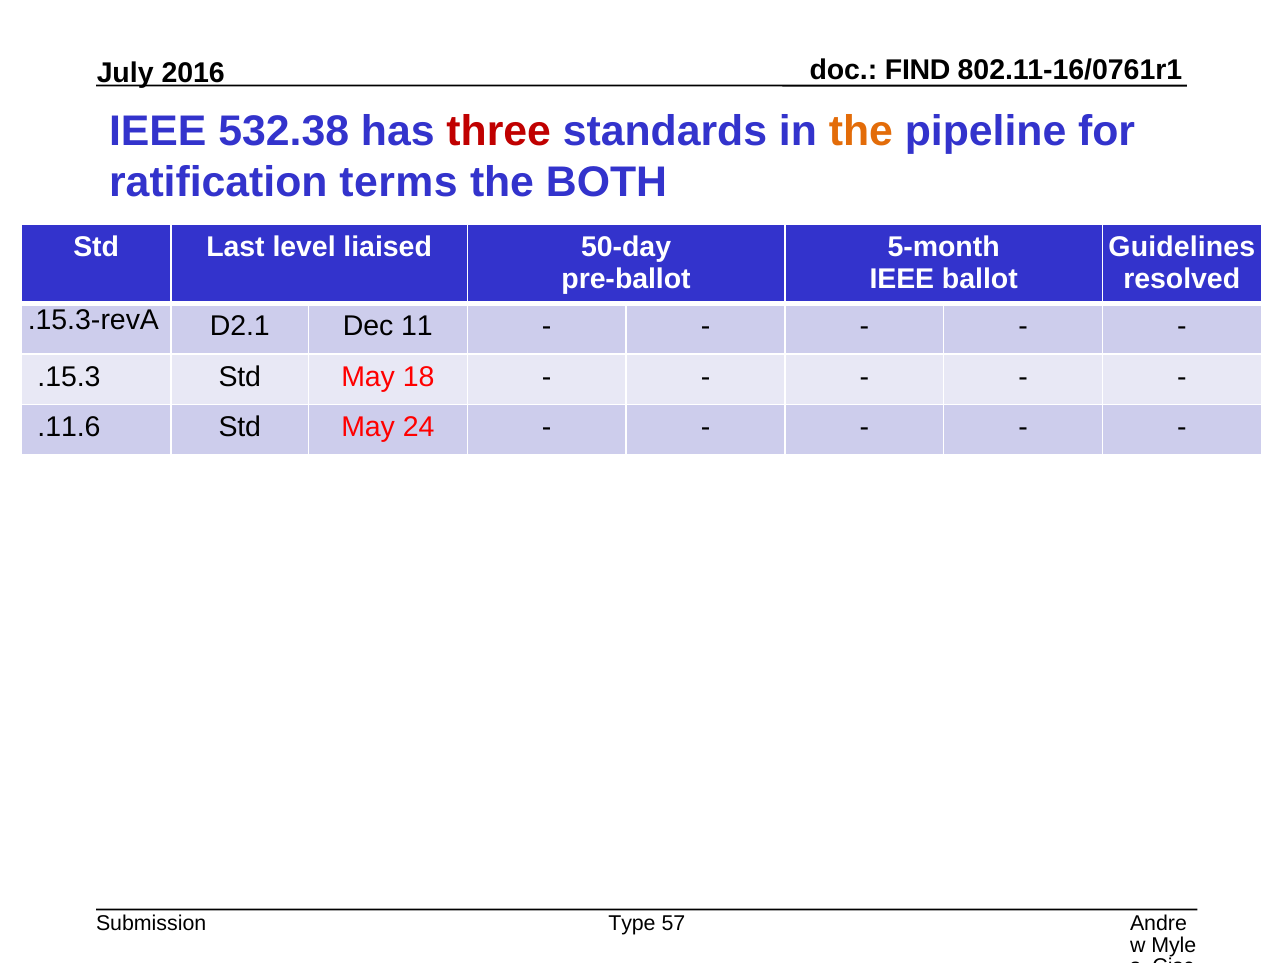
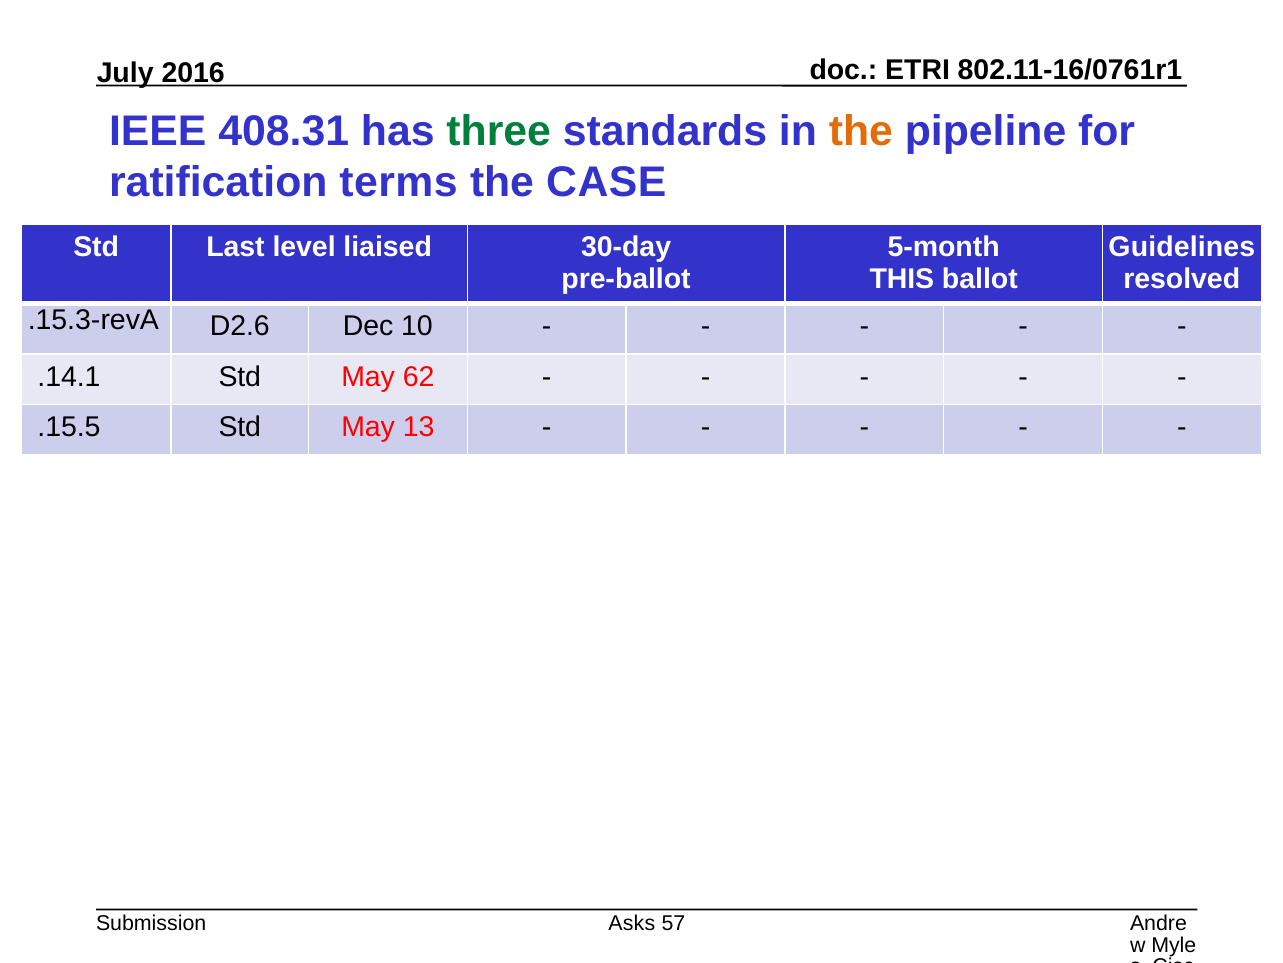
FIND: FIND -> ETRI (918, 70)
532.38: 532.38 -> 408.31 (284, 131)
three colour: red -> green (499, 131)
BOTH: BOTH -> CASE (606, 183)
50-day: 50-day -> 30-day (626, 247)
IEEE: IEEE -> THIS (902, 279)
D2.1: D2.1 -> D2.6 (240, 326)
11: 11 -> 10 (417, 326)
.15.3: .15.3 -> .14.1 (69, 376)
18: 18 -> 62 (419, 376)
.11.6: .11.6 -> .15.5 (69, 427)
24: 24 -> 13 (419, 427)
Type: Type -> Asks (632, 923)
